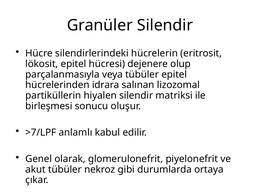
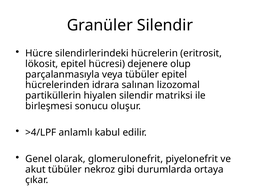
>7/LPF: >7/LPF -> >4/LPF (41, 132)
